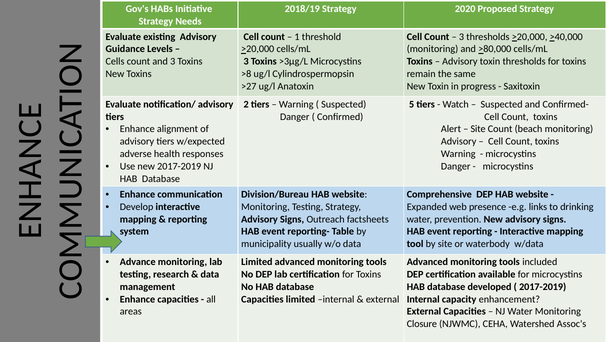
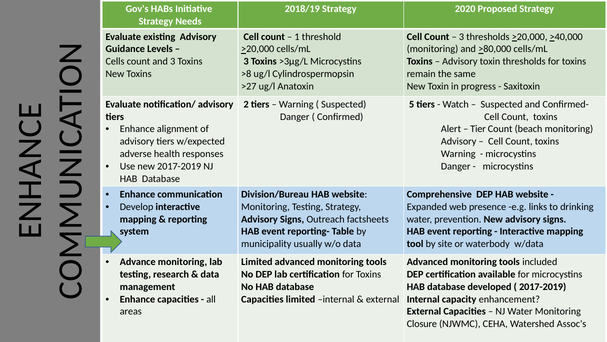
Site: Site -> Tier (478, 129)
